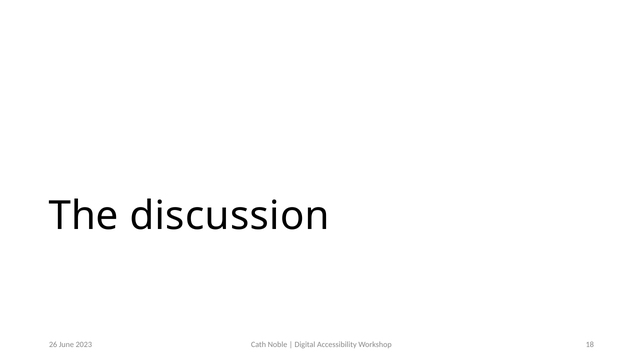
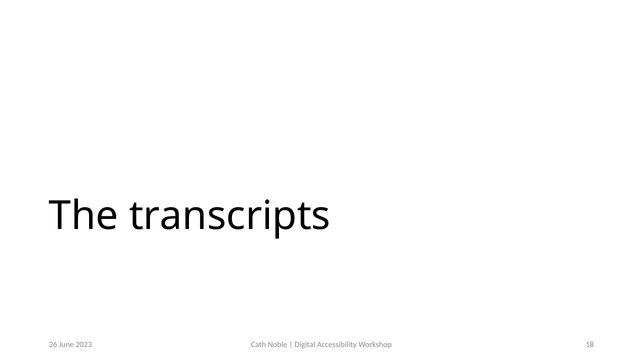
discussion: discussion -> transcripts (230, 216)
